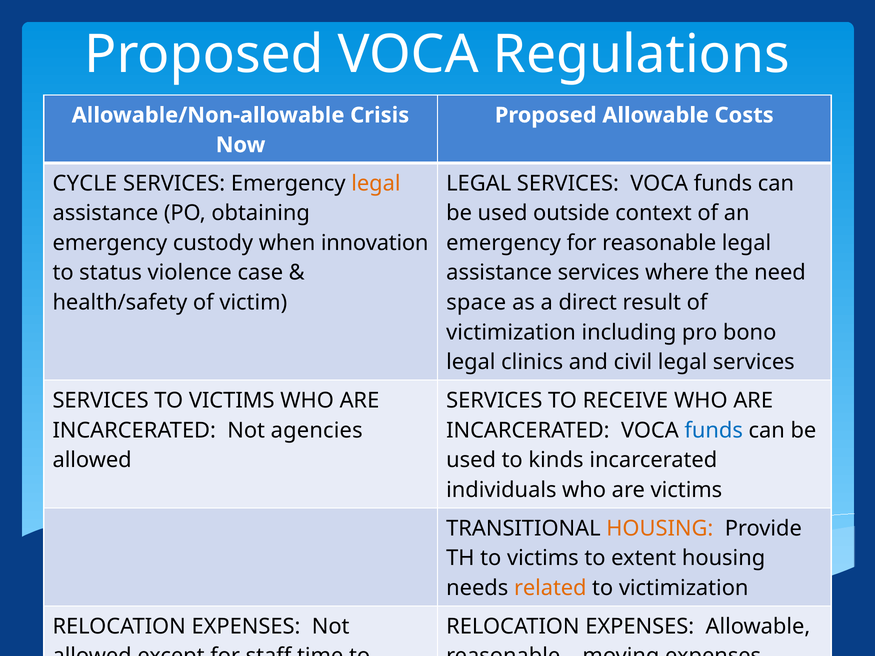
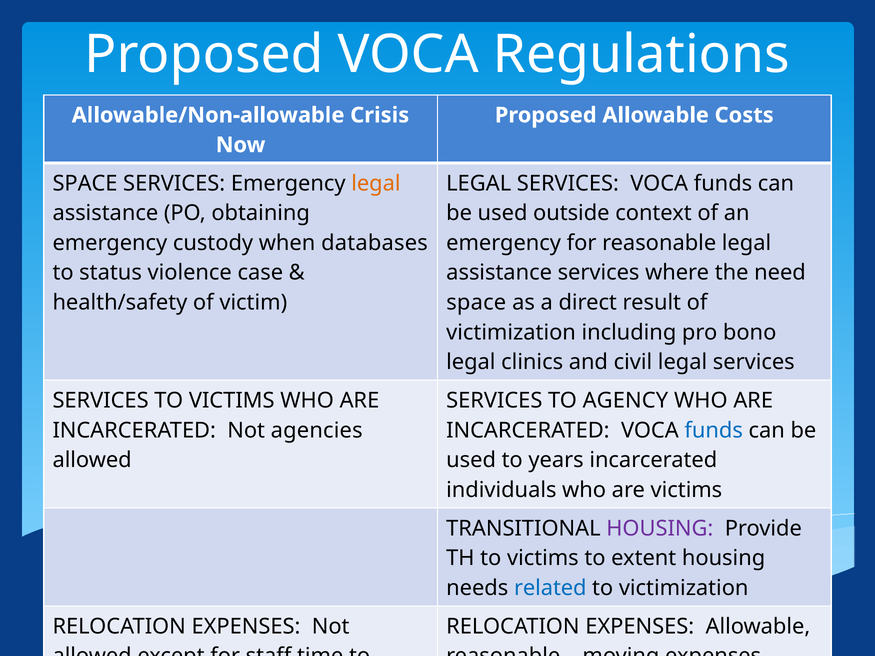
CYCLE: CYCLE -> SPACE (85, 184)
innovation: innovation -> databases (374, 243)
RECEIVE: RECEIVE -> AGENCY (625, 401)
kinds: kinds -> years (556, 460)
HOUSING colour: orange -> purple (660, 529)
related colour: orange -> blue (550, 588)
